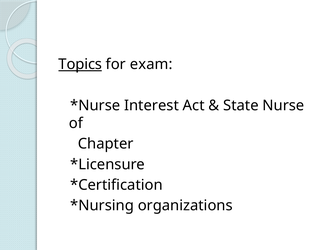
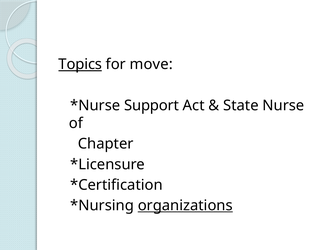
exam: exam -> move (151, 64)
Interest: Interest -> Support (152, 105)
organizations underline: none -> present (185, 205)
